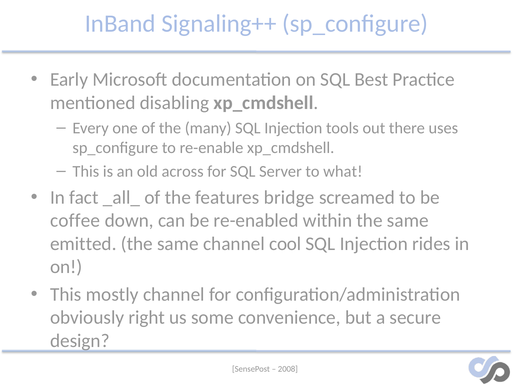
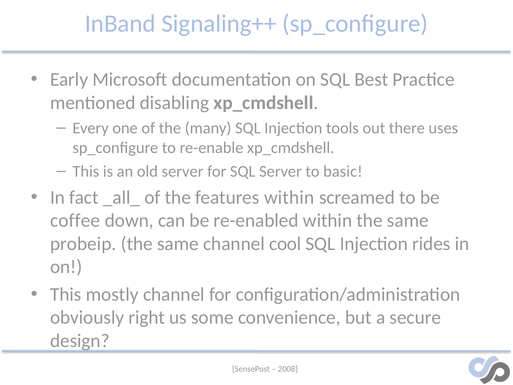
old across: across -> server (183, 171)
what: what -> basic (343, 171)
features bridge: bridge -> within (289, 197)
emitted: emitted -> probeip (83, 244)
